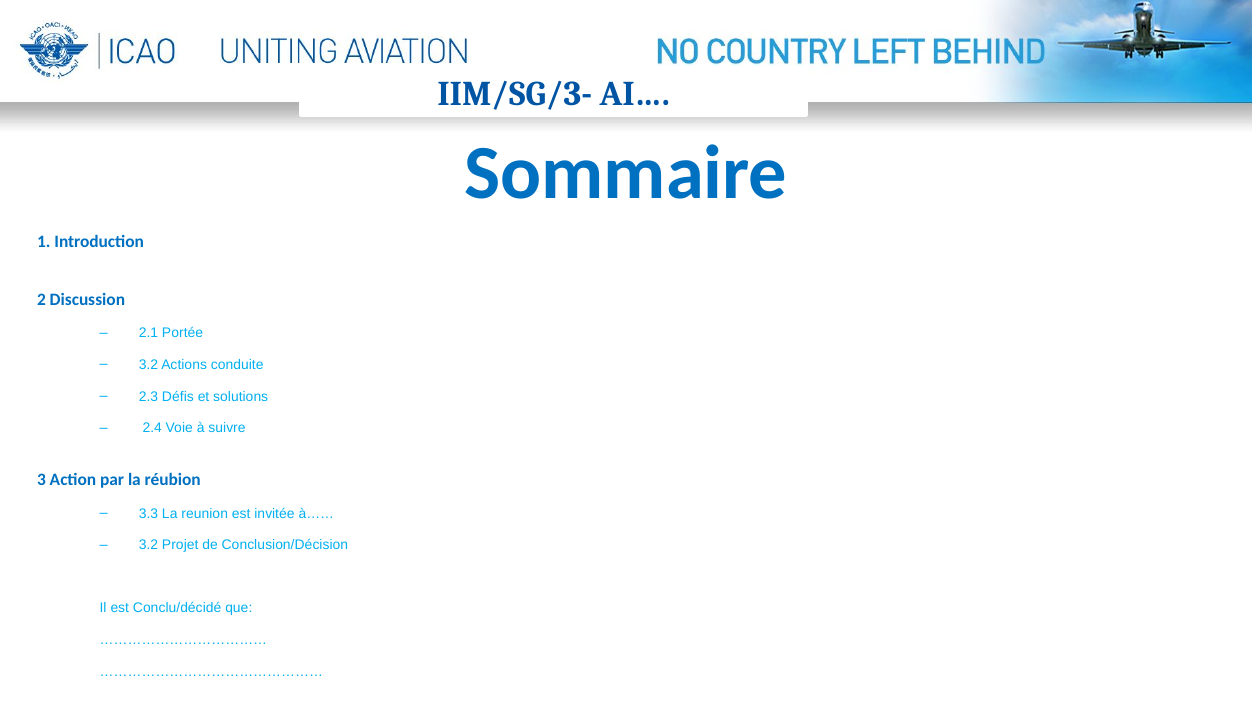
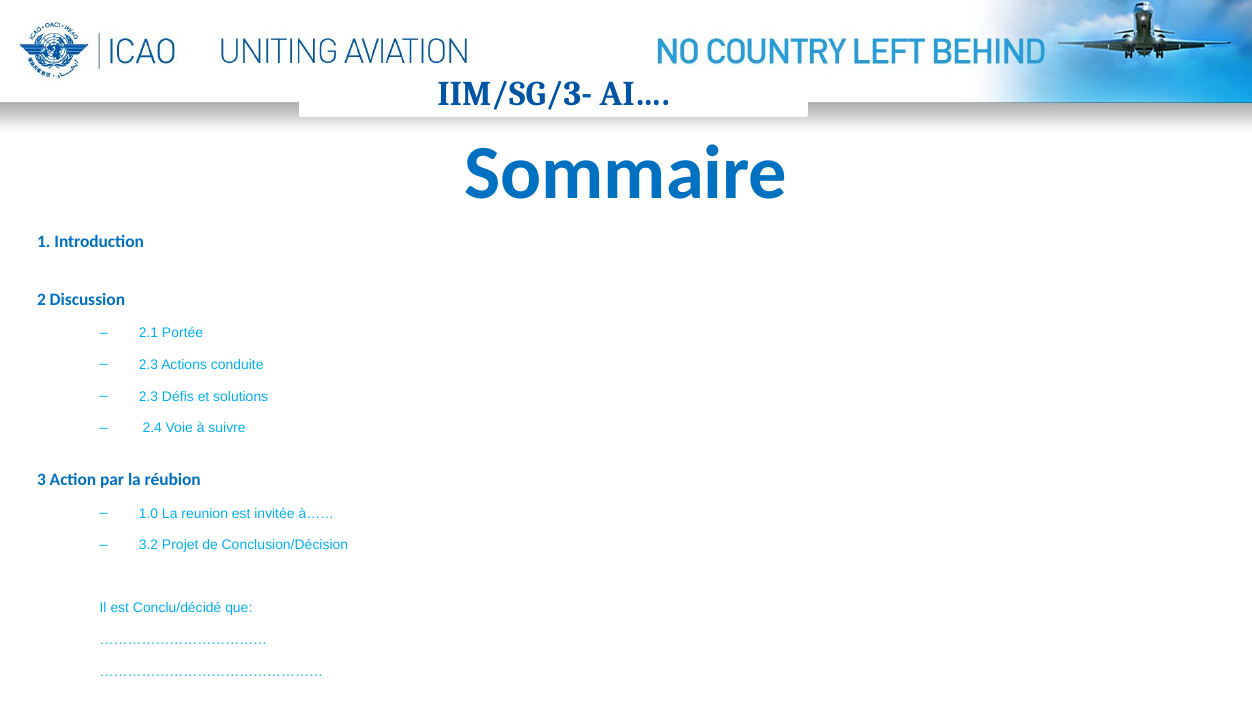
3.2: 3.2 -> 2.3 (148, 365)
3.3: 3.3 -> 1.0 (148, 514)
